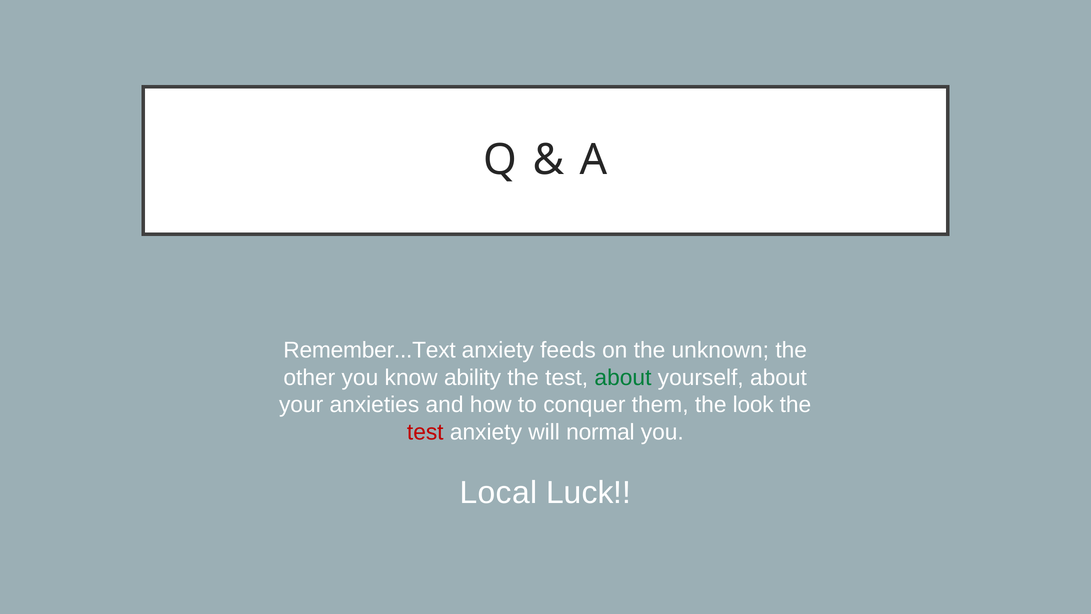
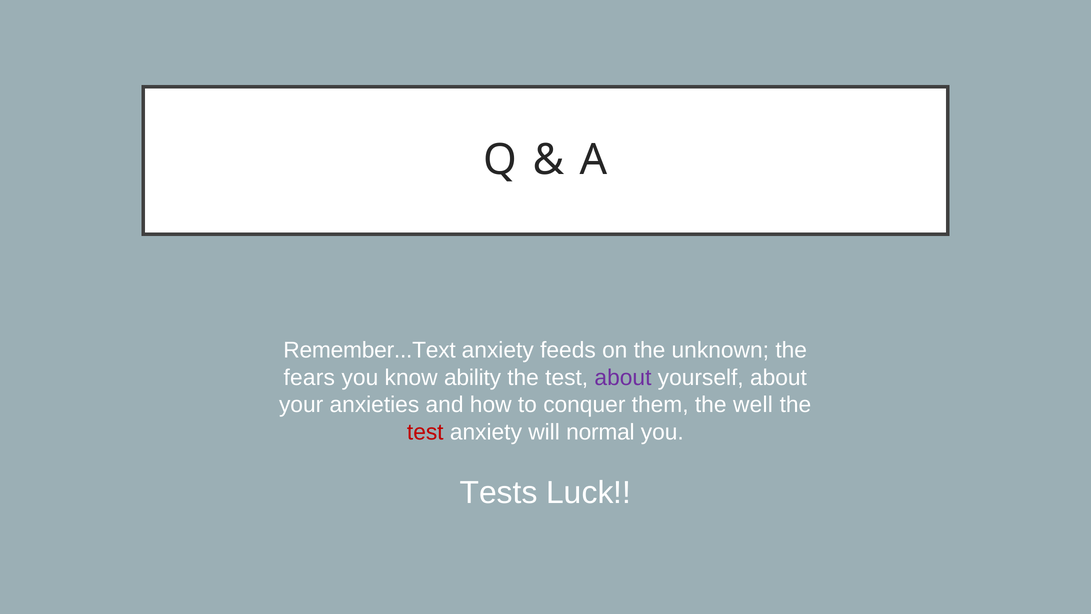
other: other -> fears (309, 377)
about colour: green -> purple (623, 377)
look: look -> well (753, 405)
Local: Local -> Tests (499, 493)
